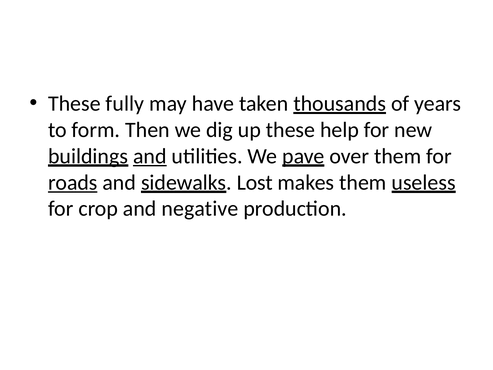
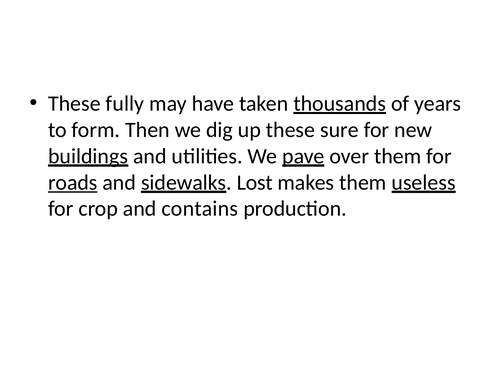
help: help -> sure (339, 130)
and underline: present -> none (150, 156)
negative: negative -> contains (200, 209)
